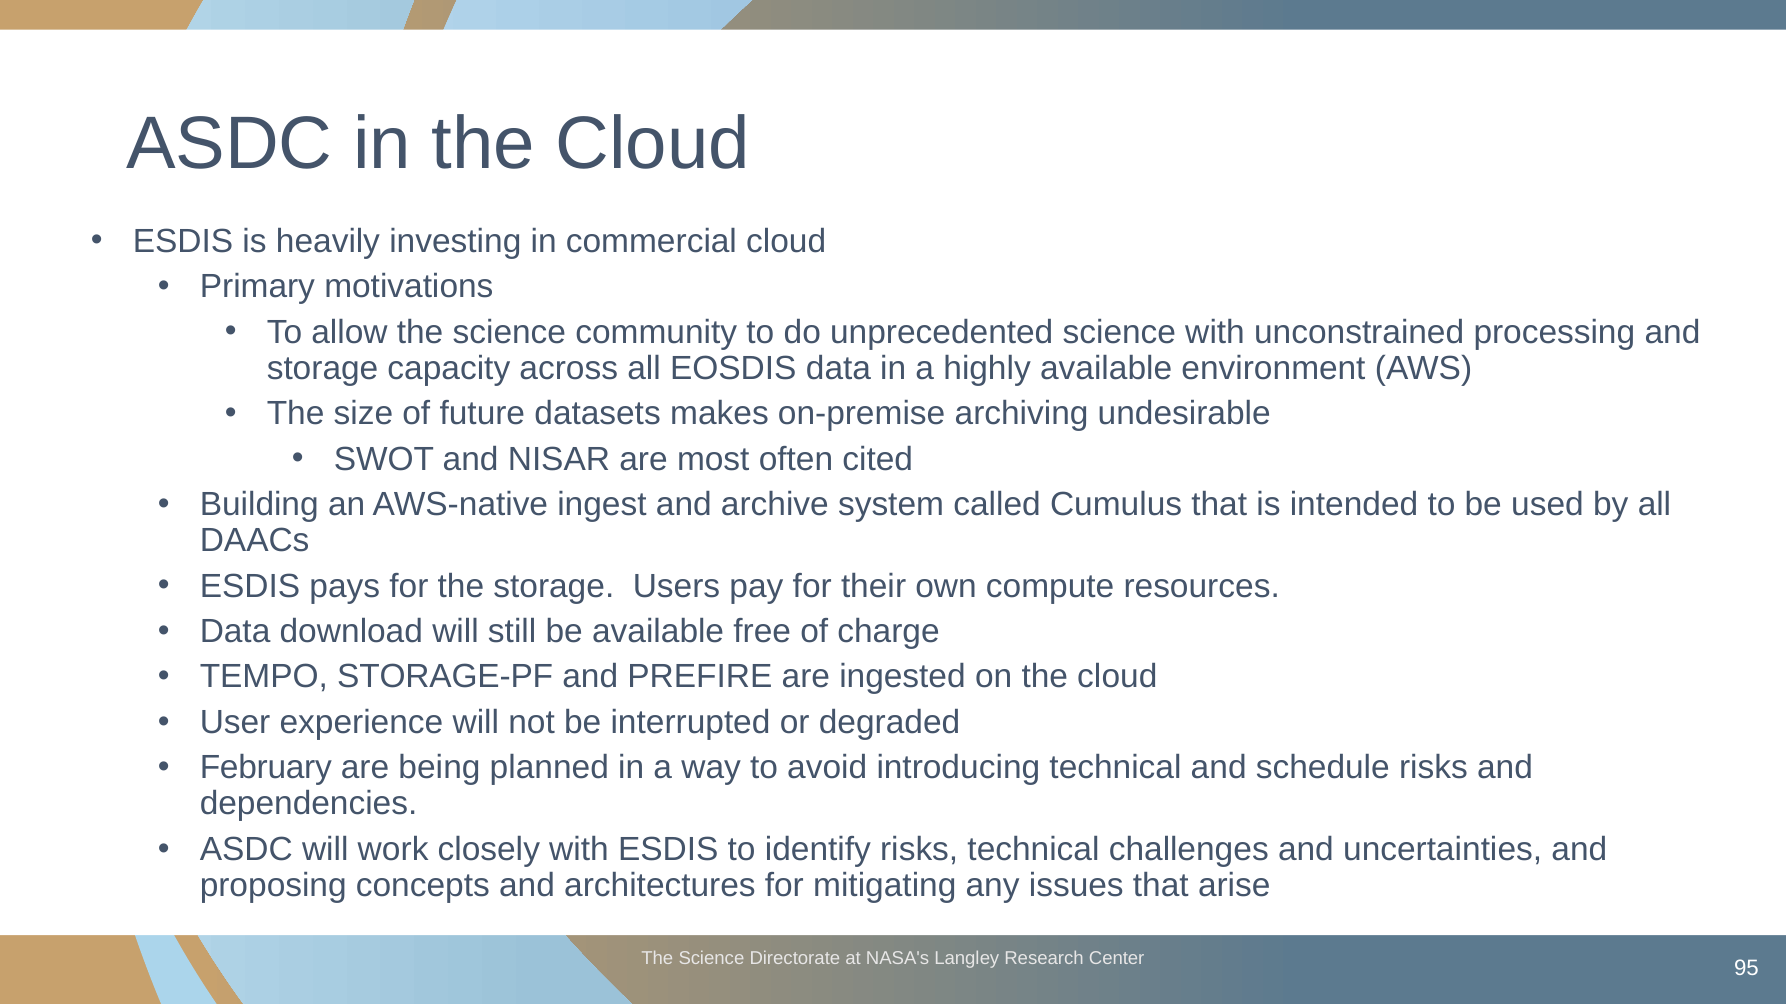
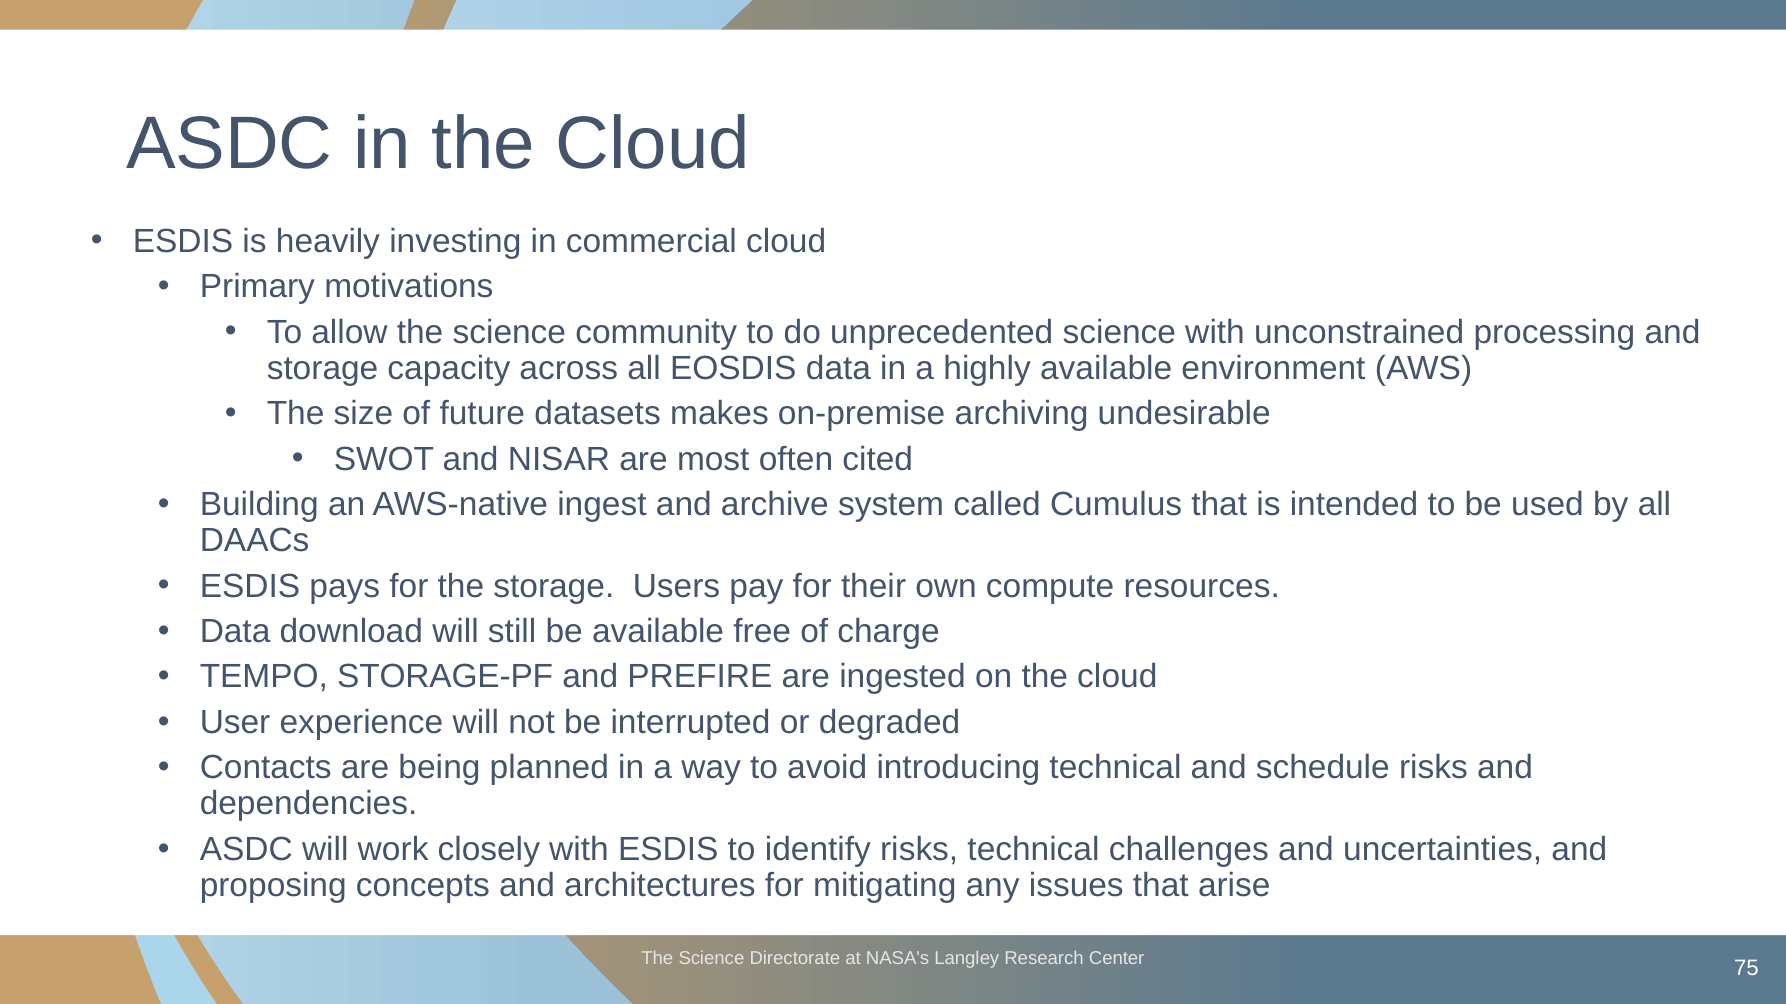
February: February -> Contacts (266, 768)
95: 95 -> 75 (1746, 969)
